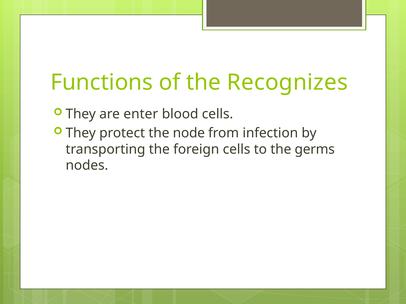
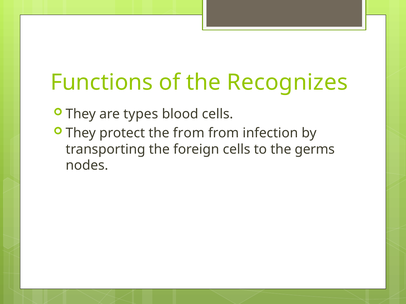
enter: enter -> types (141, 114)
the node: node -> from (189, 133)
